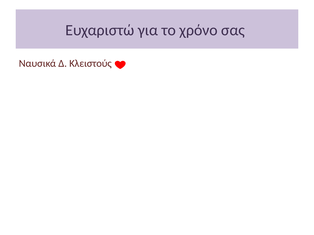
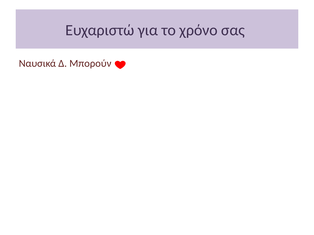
Κλειστούς: Κλειστούς -> Μπορούν (90, 64)
